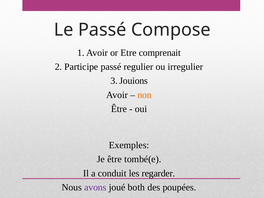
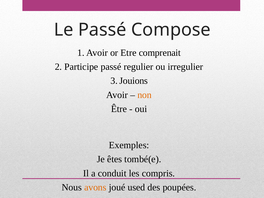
Je être: être -> êtes (115, 159)
regarder: regarder -> compris (158, 173)
avons colour: purple -> orange (95, 187)
both: both -> used (136, 187)
